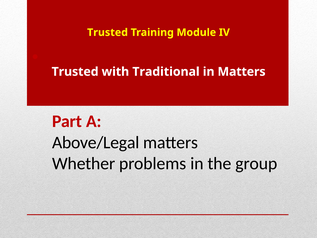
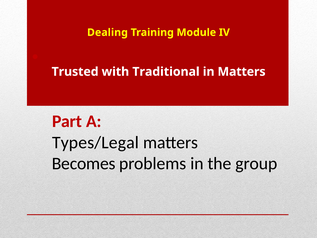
Trusted: Trusted -> Dealing (107, 32)
Above/Legal: Above/Legal -> Types/Legal (96, 142)
Whether: Whether -> Becomes (84, 163)
